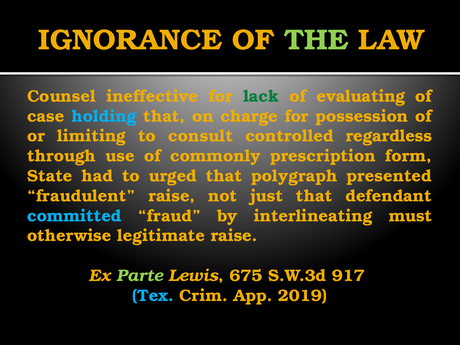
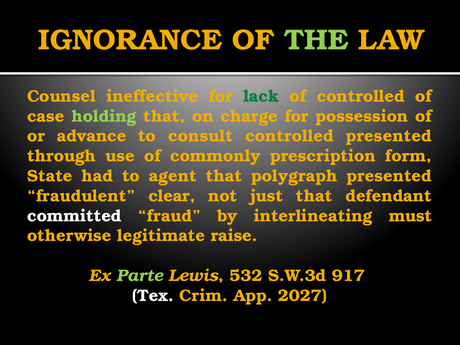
of evaluating: evaluating -> controlled (361, 96)
holding colour: light blue -> light green (104, 116)
limiting: limiting -> advance (92, 136)
controlled regardless: regardless -> presented (389, 136)
urged: urged -> agent (173, 176)
fraudulent raise: raise -> clear (172, 196)
committed colour: light blue -> white (74, 216)
675: 675 -> 532 (246, 276)
Tex colour: light blue -> white (153, 296)
2019: 2019 -> 2027 (303, 296)
